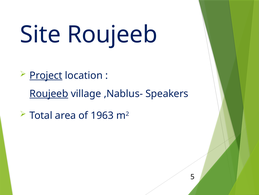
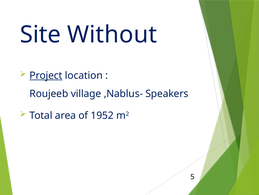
Site Roujeeb: Roujeeb -> Without (112, 34)
Roujeeb underline: present -> none (49, 93)
1963: 1963 -> 1952 (102, 115)
